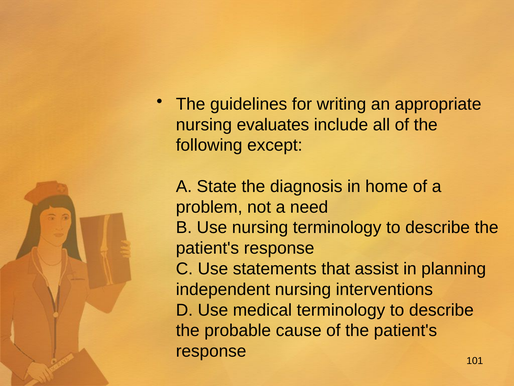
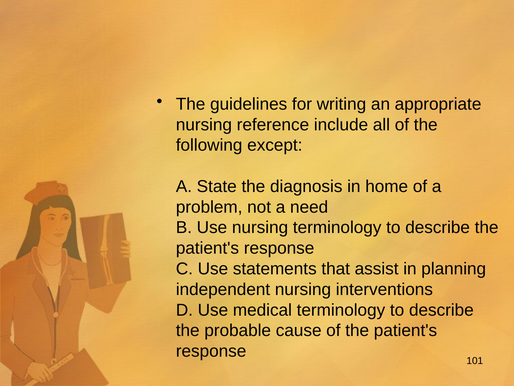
evaluates: evaluates -> reference (273, 125)
